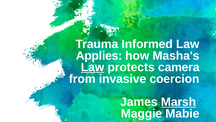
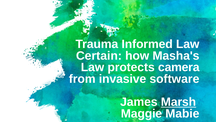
Applies: Applies -> Certain (99, 56)
Law underline: present -> none (93, 67)
coercion: coercion -> software (174, 79)
